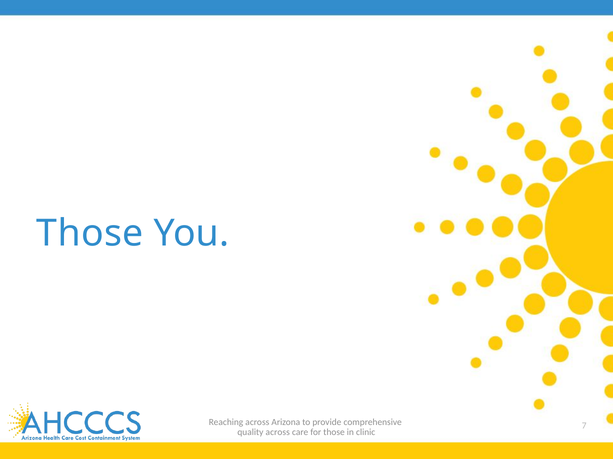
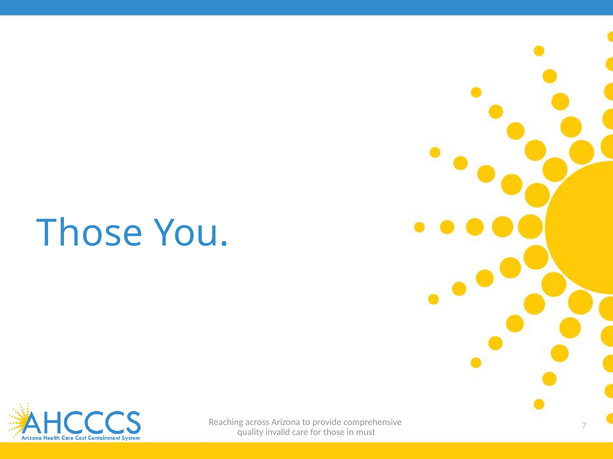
quality across: across -> invalid (278, 433)
clinic: clinic -> must (366, 433)
